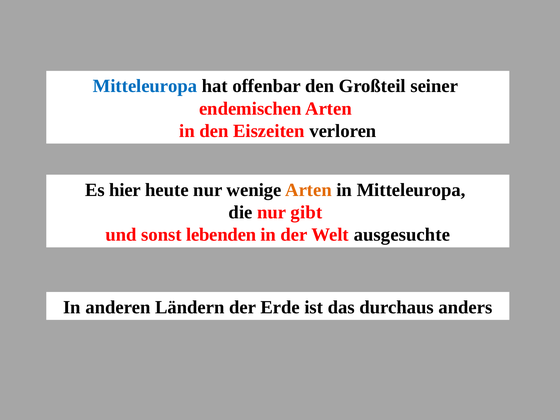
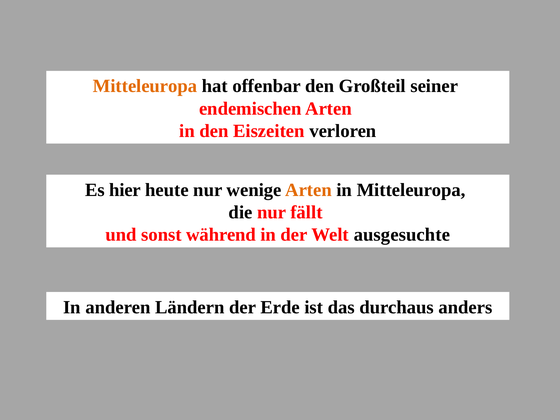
Mitteleuropa colour: blue -> orange (145, 86)
gibt: gibt -> fällt (306, 212)
lebenden: lebenden -> während (221, 235)
